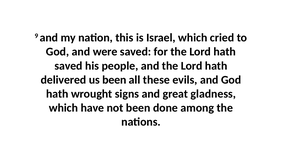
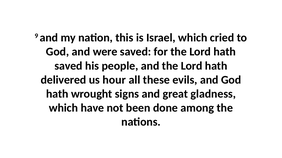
us been: been -> hour (114, 80)
